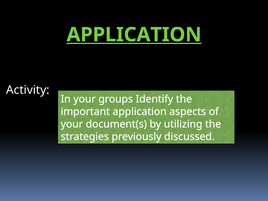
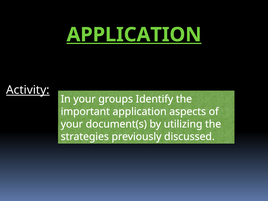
Activity underline: none -> present (28, 90)
